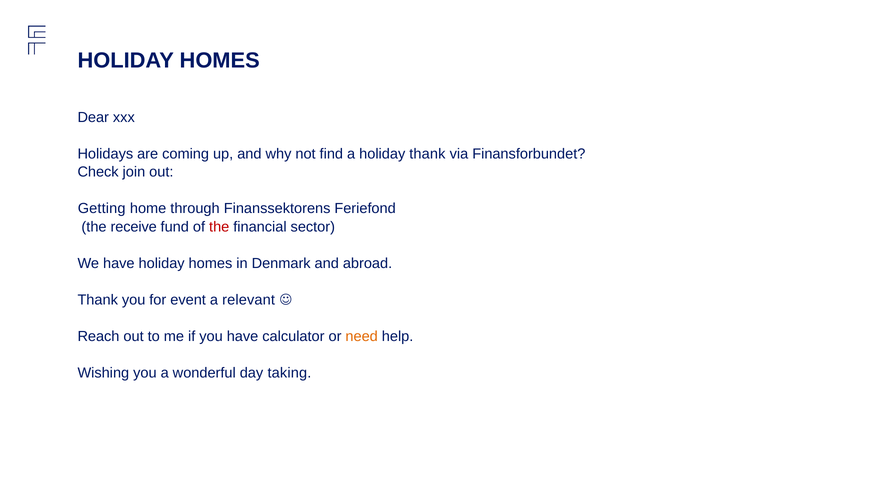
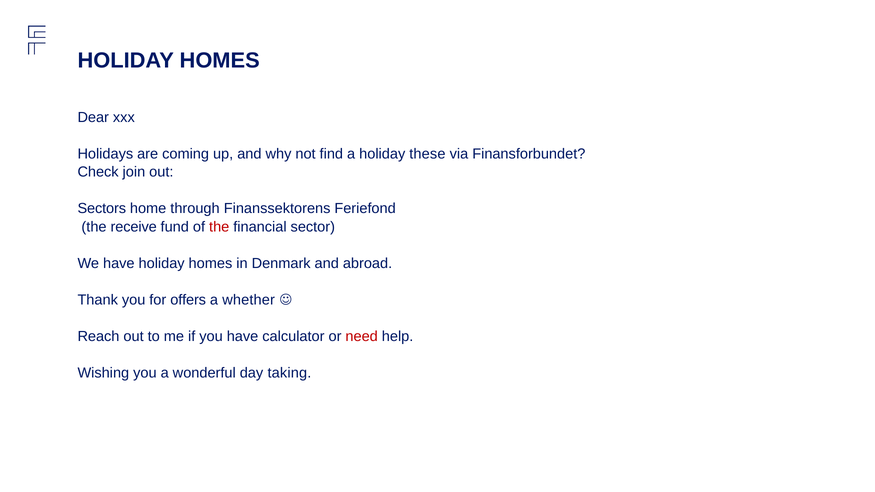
holiday thank: thank -> these (427, 154)
Getting: Getting -> Sectors (102, 209)
event: event -> offers (188, 300)
relevant: relevant -> whether (249, 300)
need colour: orange -> red (362, 336)
